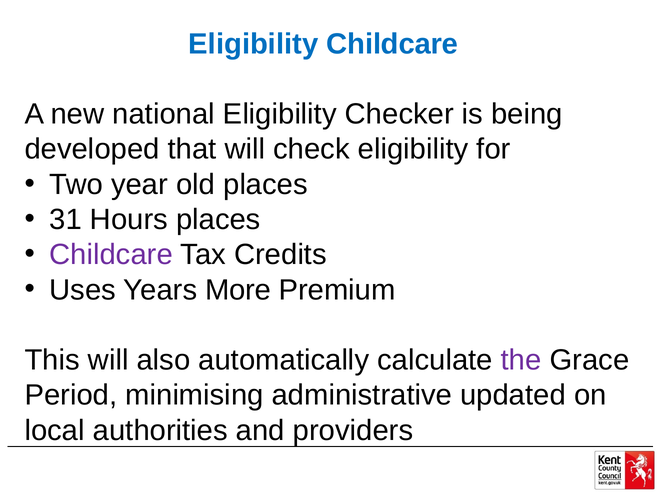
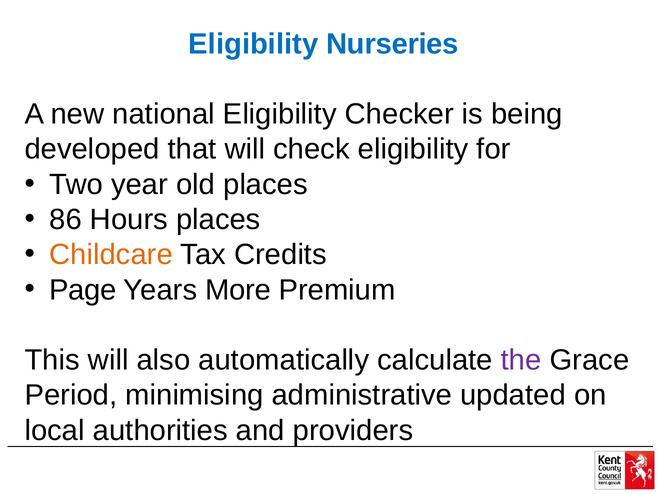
Eligibility Childcare: Childcare -> Nurseries (392, 44)
31: 31 -> 86 (66, 219)
Childcare colour: purple -> orange (111, 254)
Uses: Uses -> Page (83, 290)
